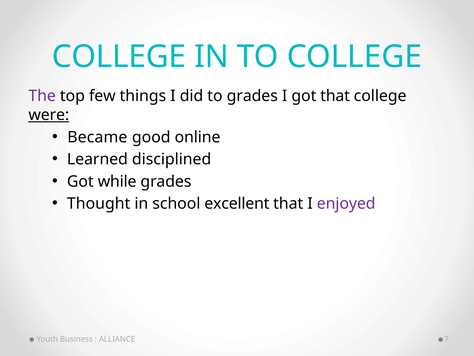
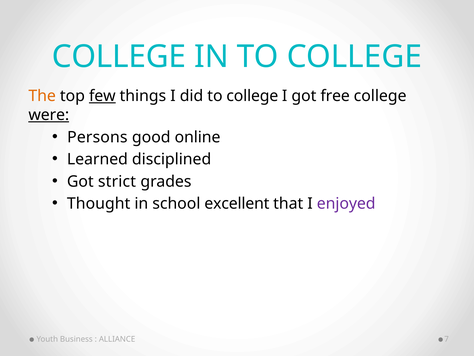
The colour: purple -> orange (42, 96)
few underline: none -> present (102, 96)
did to grades: grades -> college (252, 96)
got that: that -> free (335, 96)
Became: Became -> Persons (97, 137)
while: while -> strict (117, 181)
